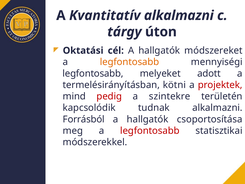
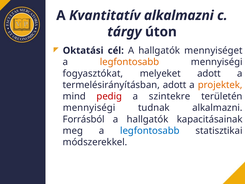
módszereket: módszereket -> mennyiséget (213, 50)
legfontosabb: legfontosabb -> fogyasztókat (93, 73)
termelésirányításban kötni: kötni -> adott (175, 85)
projektek colour: red -> orange (220, 85)
kapcsolódik: kapcsolódik -> mennyiségi (89, 108)
csoportosítása: csoportosítása -> kapacitásainak (210, 119)
legfontosabb colour: red -> blue (150, 131)
